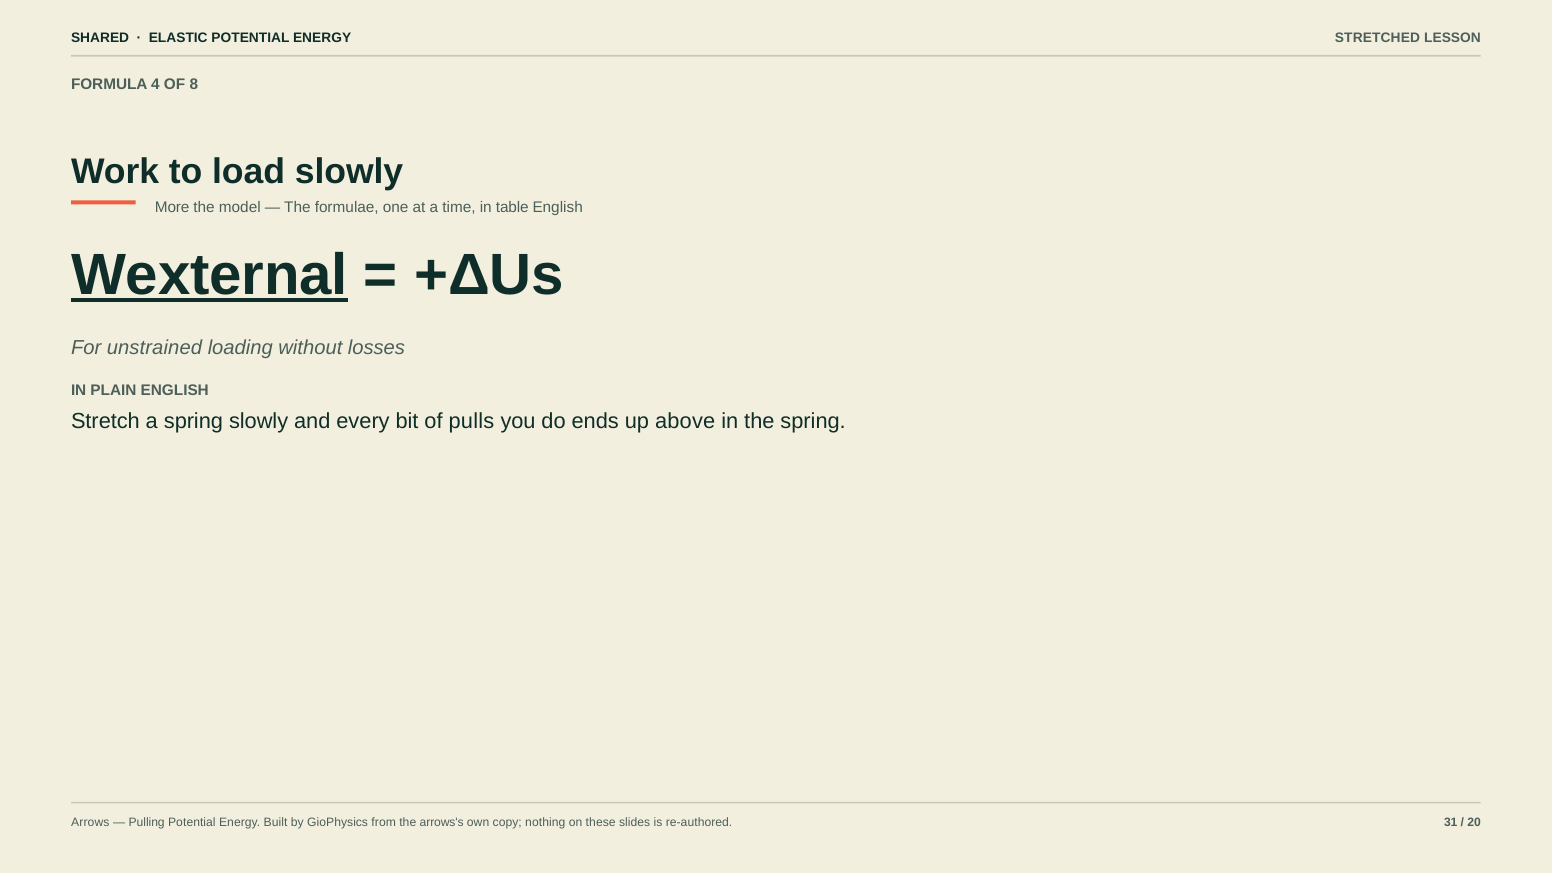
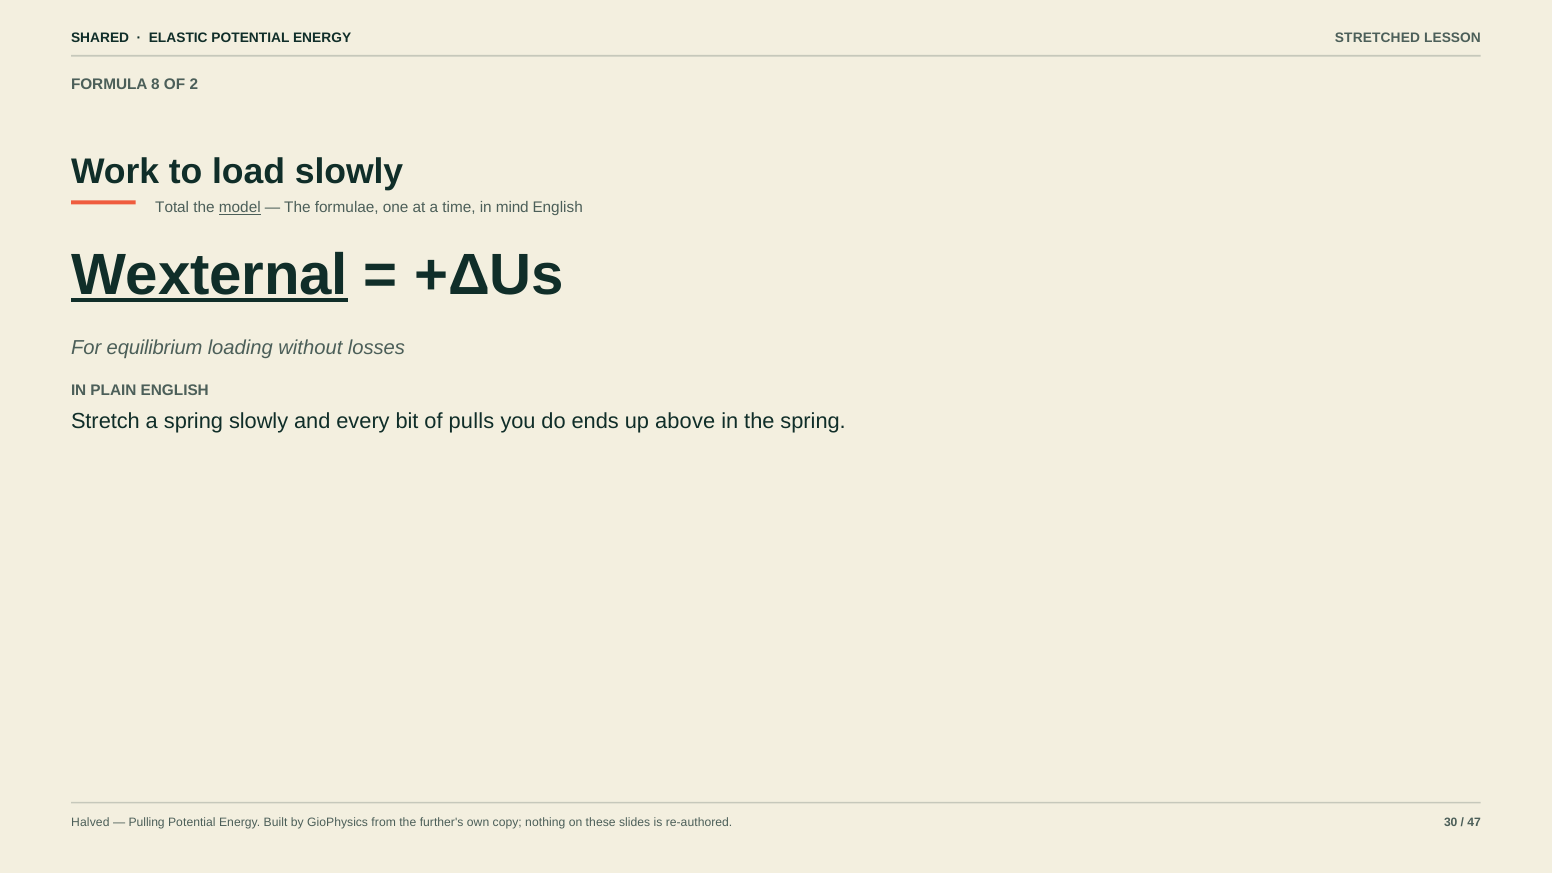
4: 4 -> 8 (155, 85)
8: 8 -> 2 (194, 85)
More: More -> Total (172, 207)
model underline: none -> present (240, 207)
table: table -> mind (512, 207)
unstrained: unstrained -> equilibrium (155, 348)
Arrows: Arrows -> Halved (90, 823)
arrows's: arrows's -> further's (442, 823)
31: 31 -> 30 (1451, 823)
20: 20 -> 47 (1474, 823)
